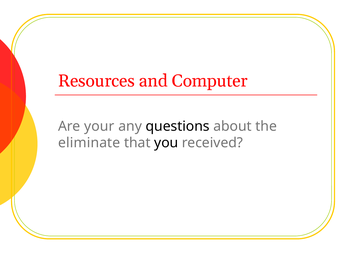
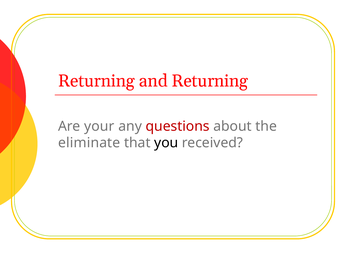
Resources: Resources -> Returning (96, 81)
and Computer: Computer -> Returning (210, 81)
questions colour: black -> red (178, 126)
